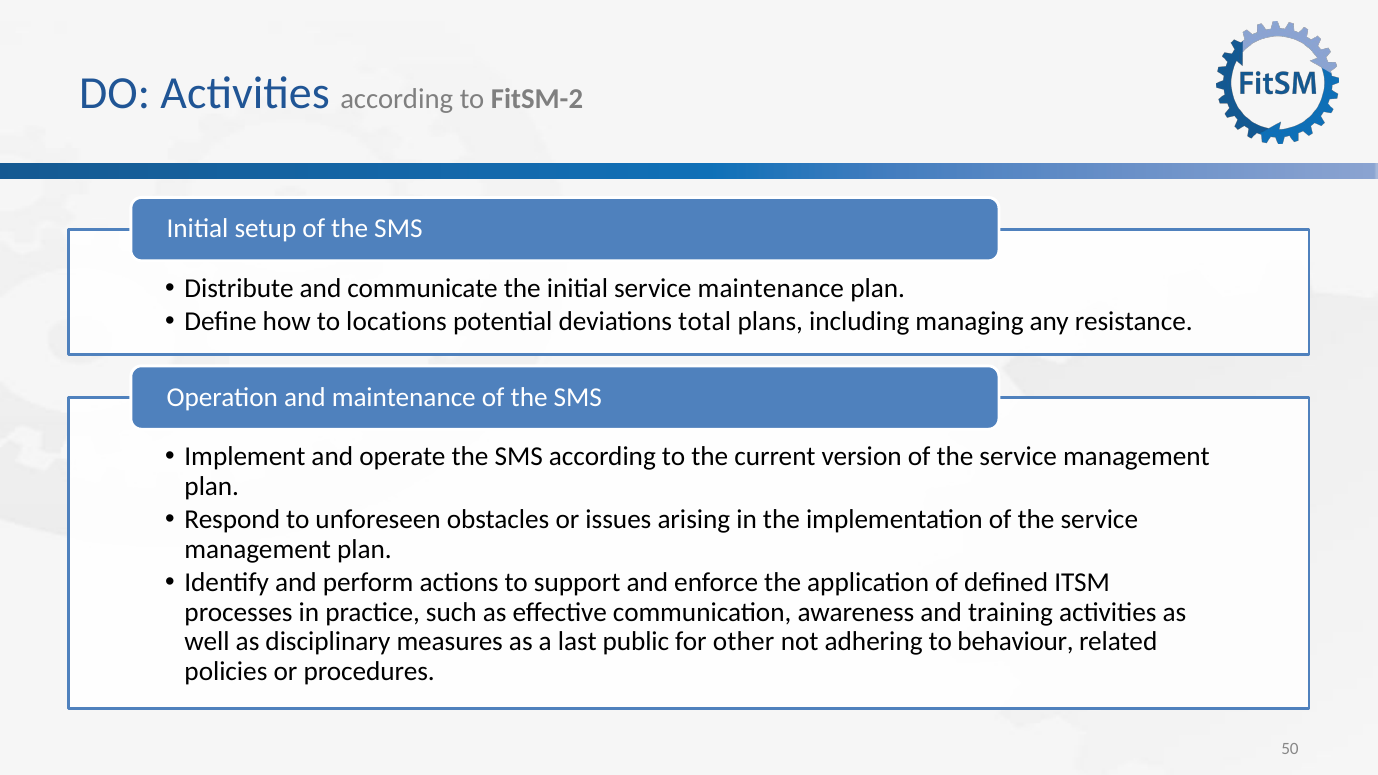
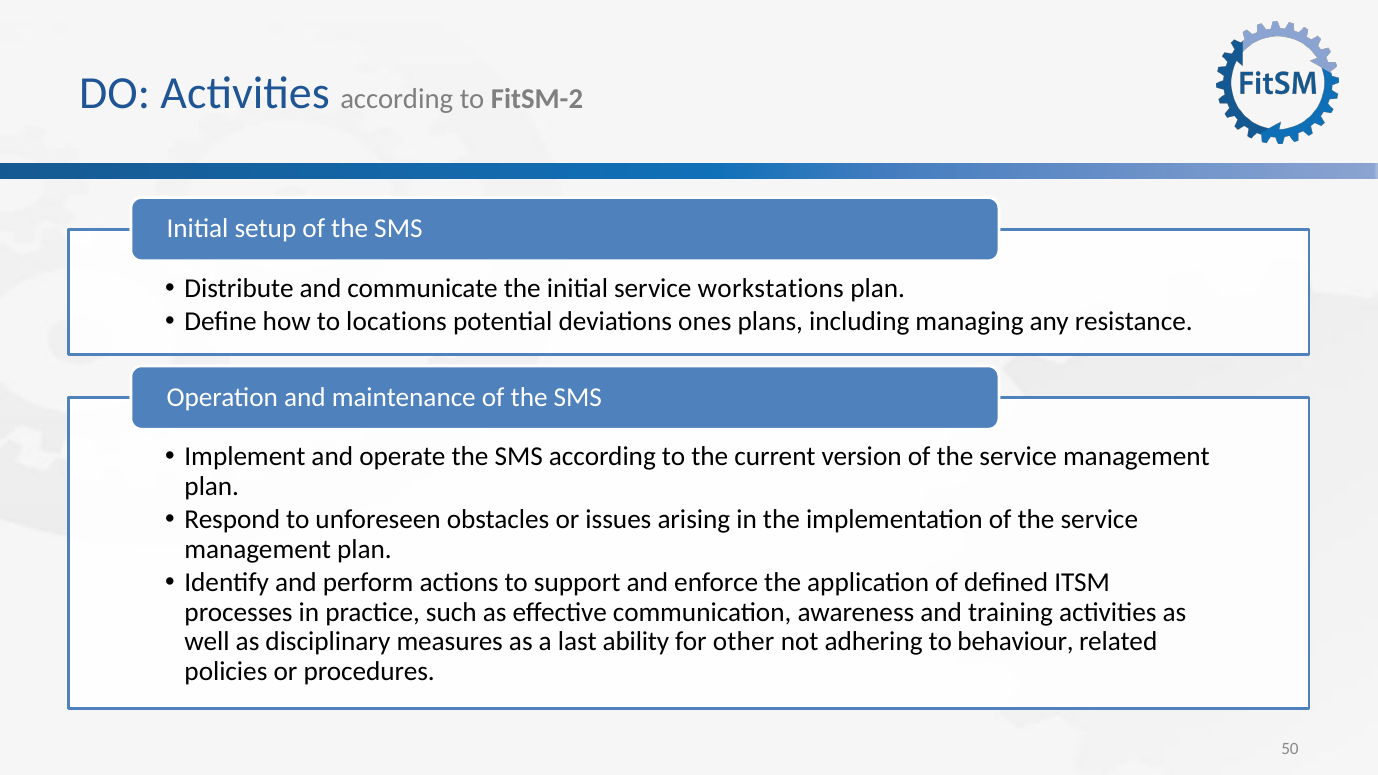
service maintenance: maintenance -> workstations (771, 288)
total: total -> ones (705, 322)
public: public -> ability (636, 642)
